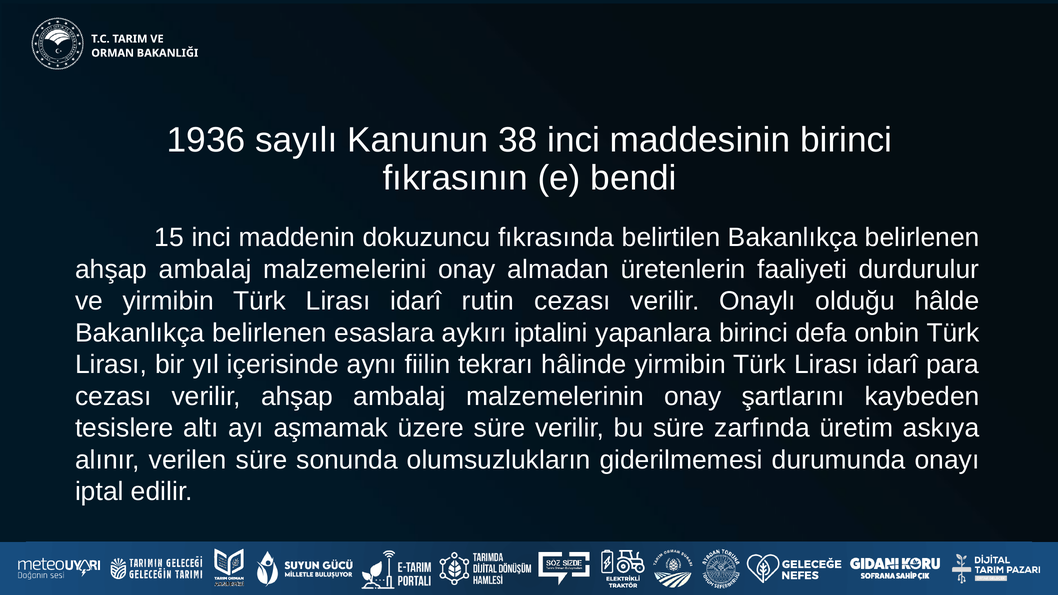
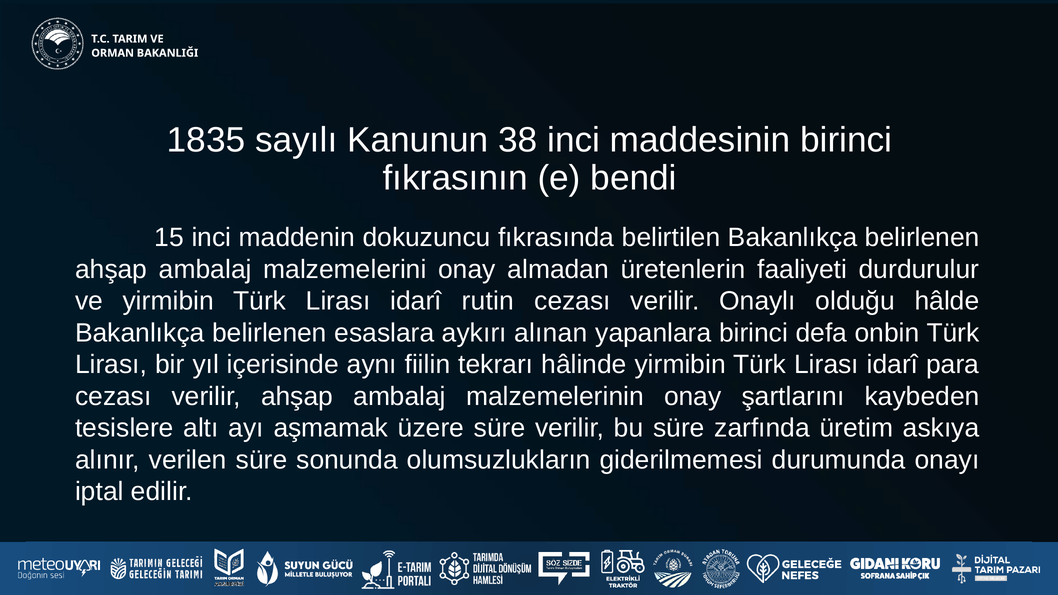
1936: 1936 -> 1835 (206, 140)
iptalini: iptalini -> alınan (551, 333)
